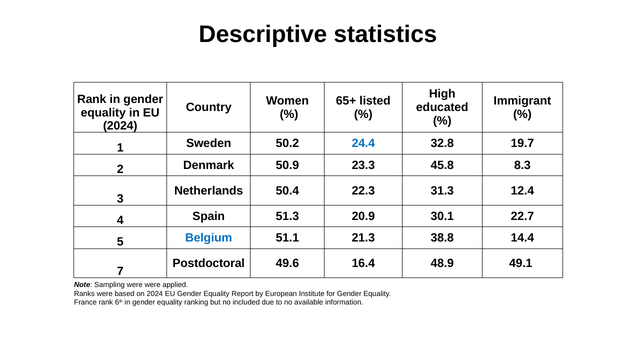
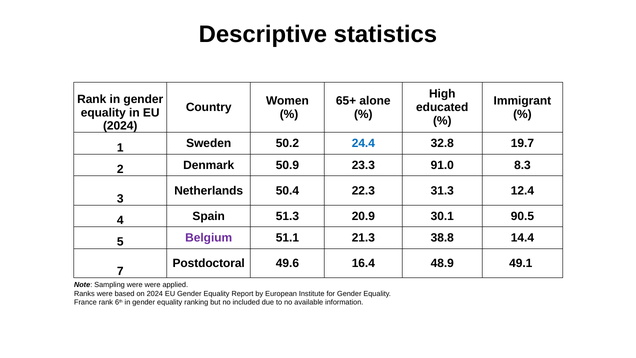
listed: listed -> alone (375, 101)
45.8: 45.8 -> 91.0 (442, 165)
22.7: 22.7 -> 90.5 (522, 216)
Belgium colour: blue -> purple (209, 238)
